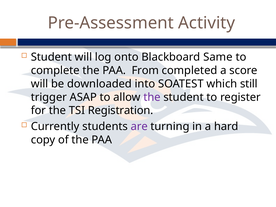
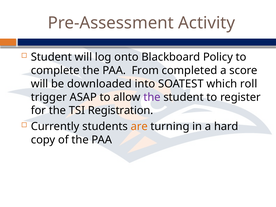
Same: Same -> Policy (218, 57)
still: still -> roll (249, 84)
are colour: purple -> orange (139, 127)
